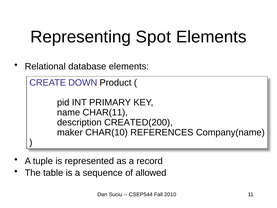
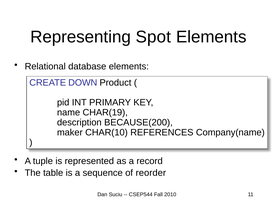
CHAR(11: CHAR(11 -> CHAR(19 (105, 112)
CREATED(200: CREATED(200 -> BECAUSE(200 (138, 122)
allowed: allowed -> reorder (151, 173)
